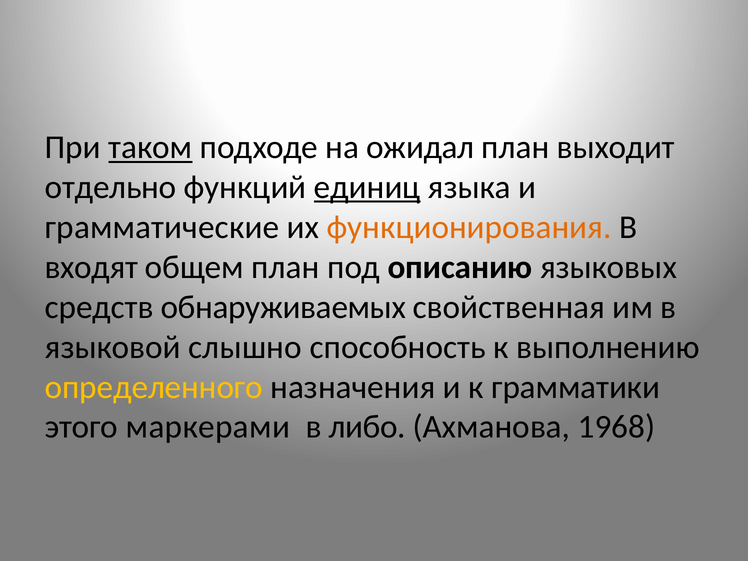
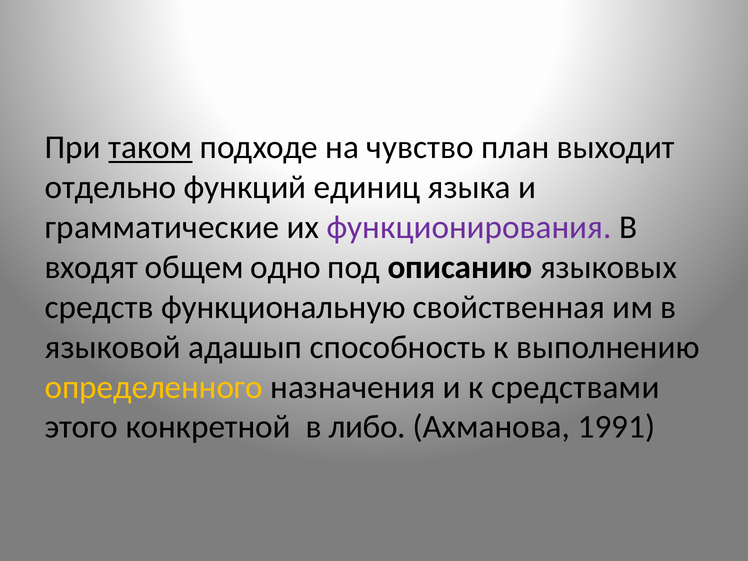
ожидал: ожидал -> чувство (420, 147)
единиц underline: present -> none (367, 187)
функционирования colour: orange -> purple (469, 227)
общем план: план -> одно (286, 267)
обнаруживаемых: обнаруживаемых -> функциональную (283, 307)
слышно: слышно -> адашып (245, 347)
грамматики: грамматики -> средствами (575, 387)
маркерами: маркерами -> конкретной (208, 427)
1968: 1968 -> 1991 (616, 427)
